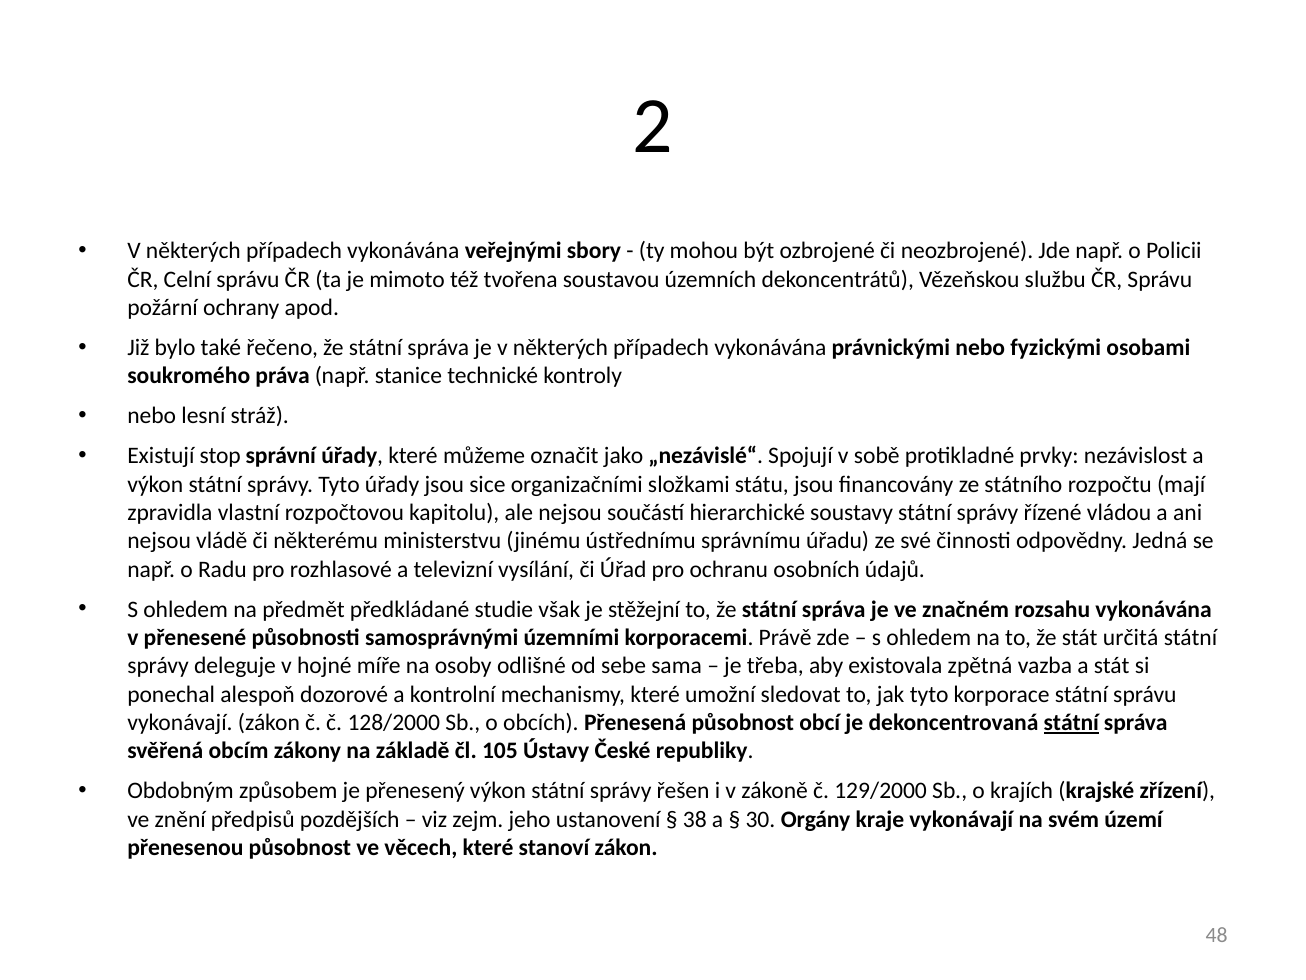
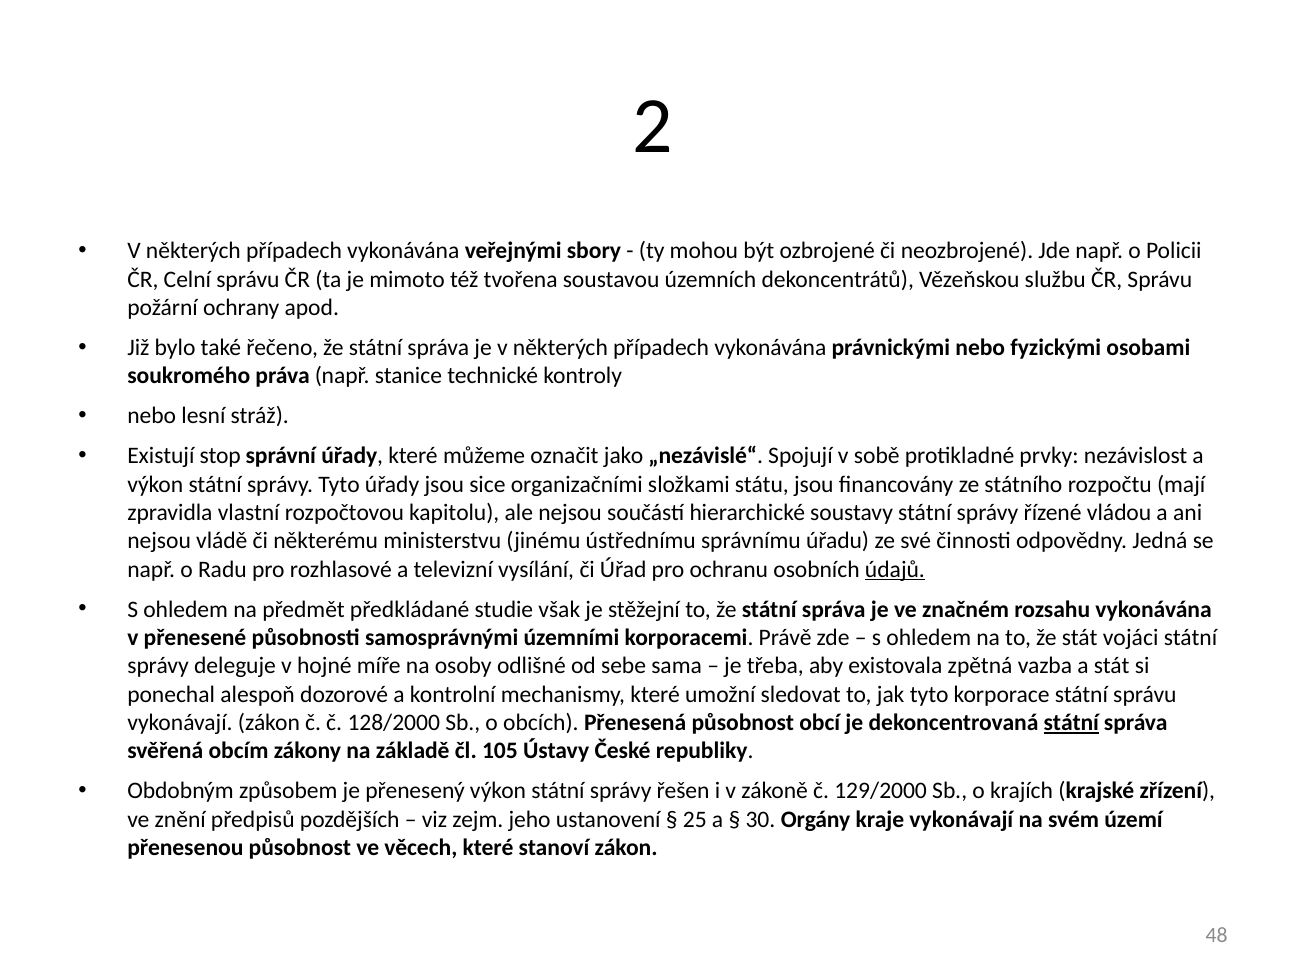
údajů underline: none -> present (895, 569)
určitá: určitá -> vojáci (1131, 637)
38: 38 -> 25 (695, 819)
